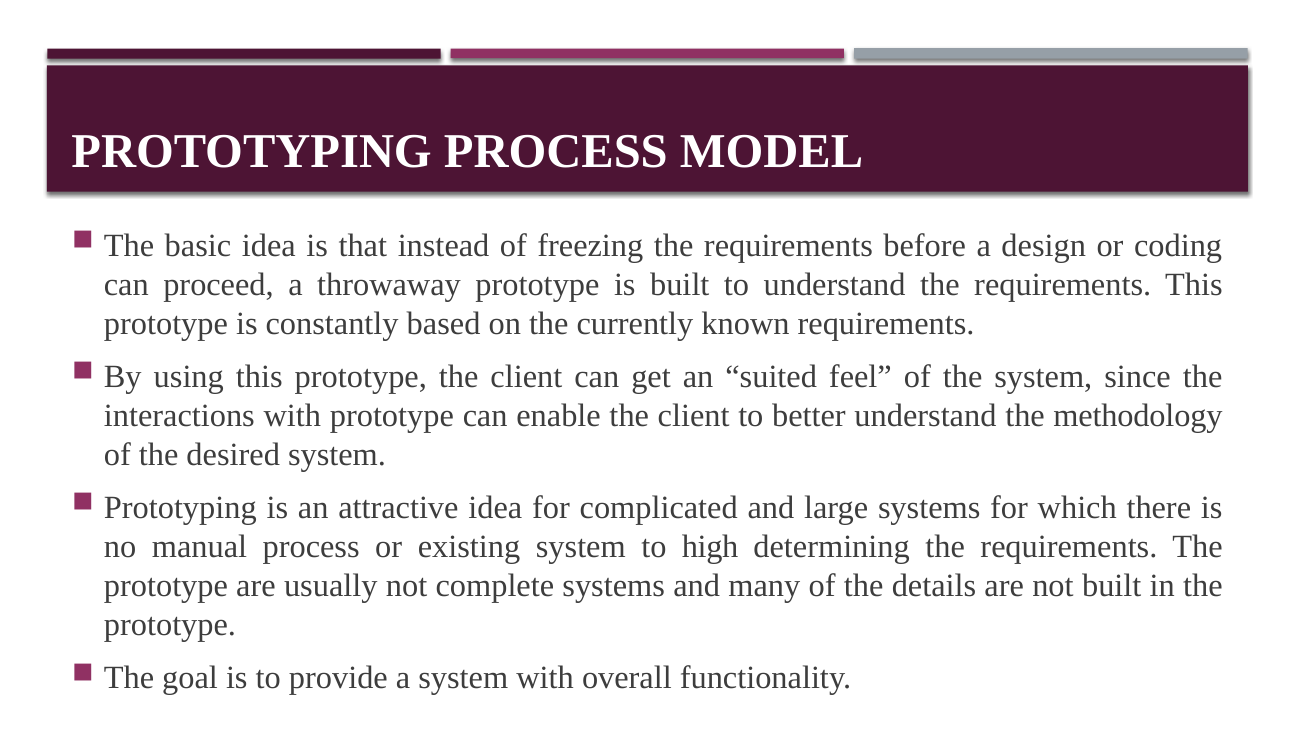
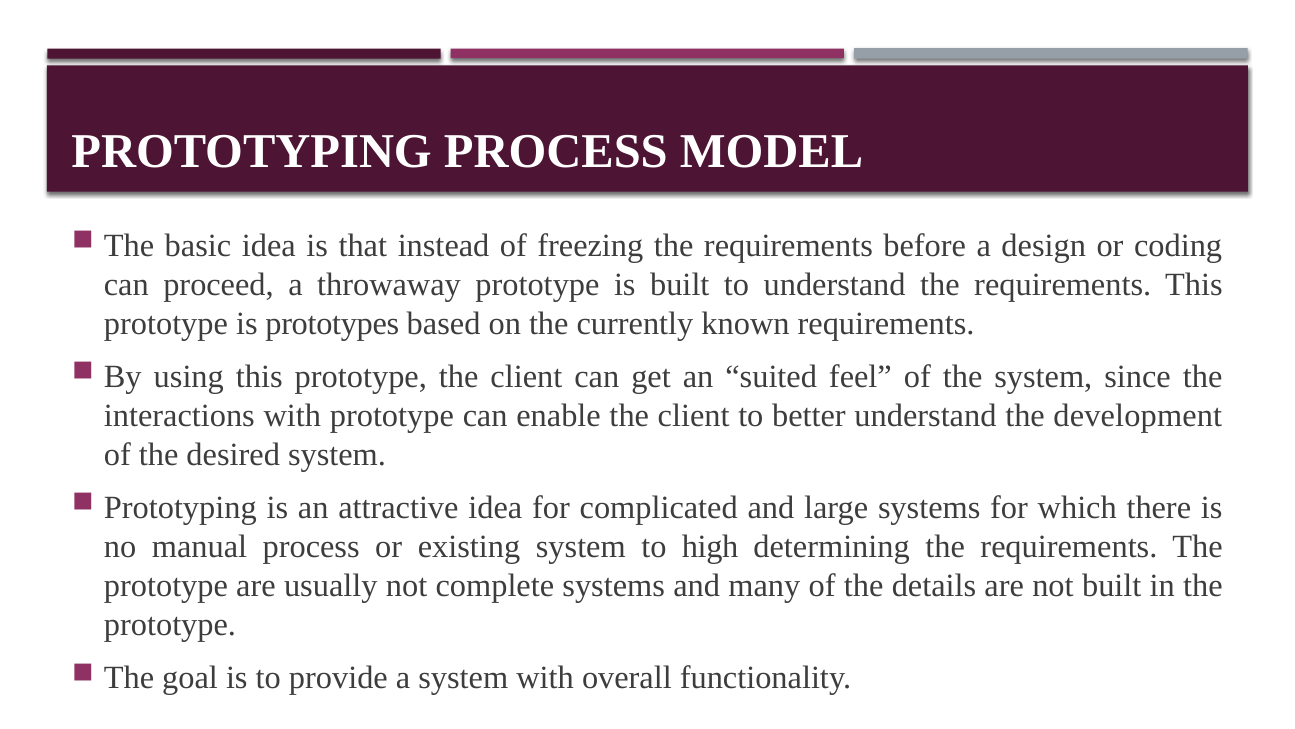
constantly: constantly -> prototypes (332, 323)
methodology: methodology -> development (1138, 415)
